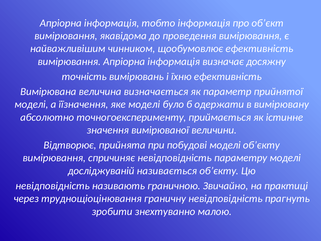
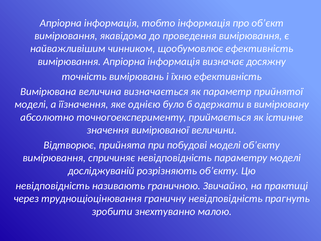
яке моделі: моделі -> однією (144, 104)
називається: називається -> розрізняють (167, 171)
